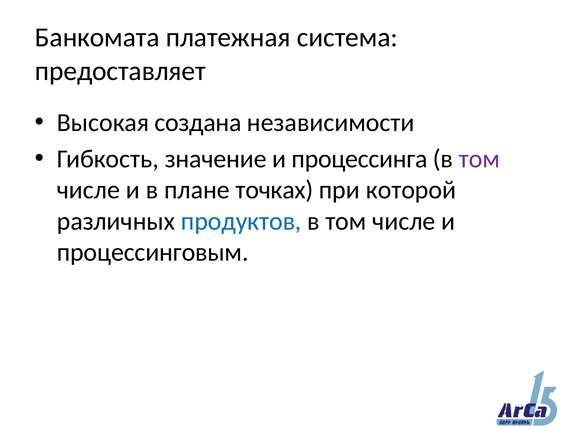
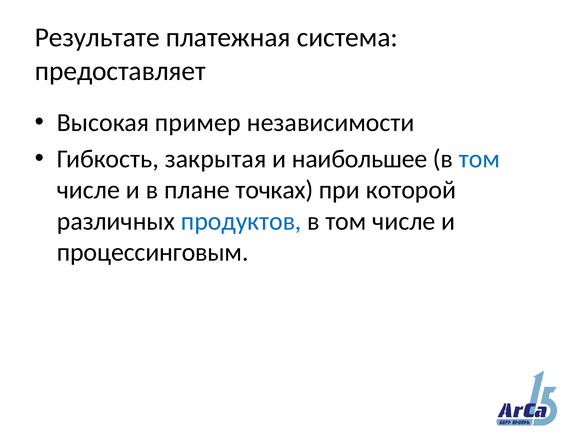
Банкомата: Банкомата -> Результате (97, 37)
создана: создана -> пример (198, 122)
значение: значение -> закрытая (216, 159)
процессинга: процессинга -> наибольшее (360, 159)
том colour: purple -> blue (479, 159)
